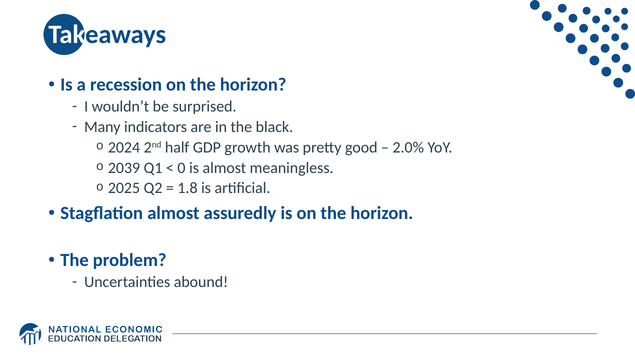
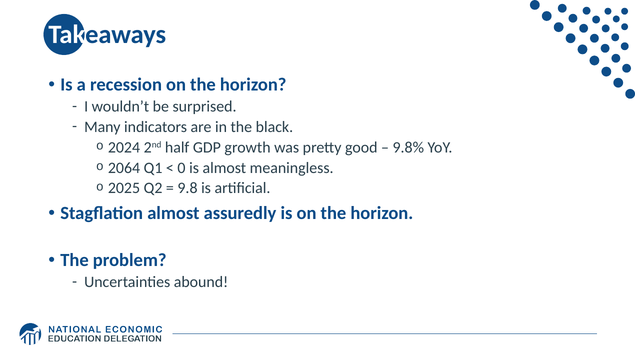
2.0%: 2.0% -> 9.8% (408, 147)
2039: 2039 -> 2064 (124, 168)
1.8: 1.8 -> 9.8 (187, 188)
